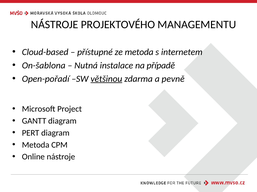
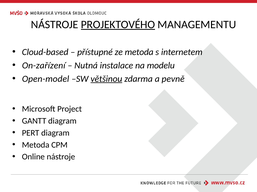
PROJEKTOVÉHO underline: none -> present (118, 25)
On-šablona: On-šablona -> On-zařízení (44, 66)
případě: případě -> modelu (161, 66)
Open-pořadí: Open-pořadí -> Open-model (46, 79)
